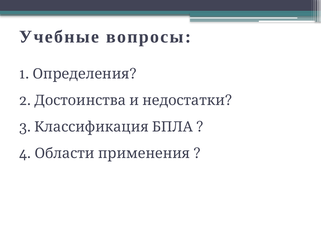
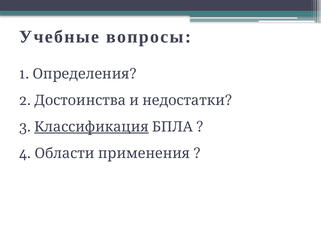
Классификация underline: none -> present (92, 127)
